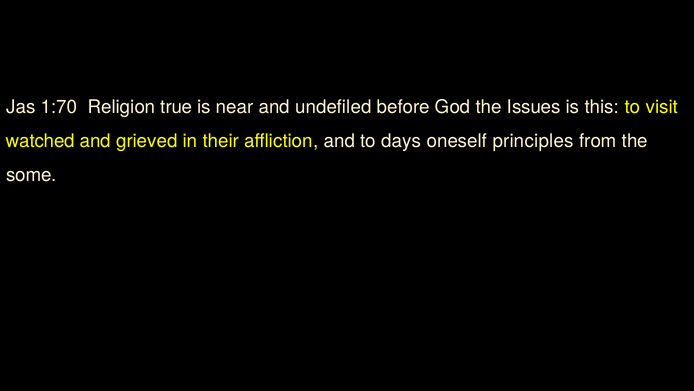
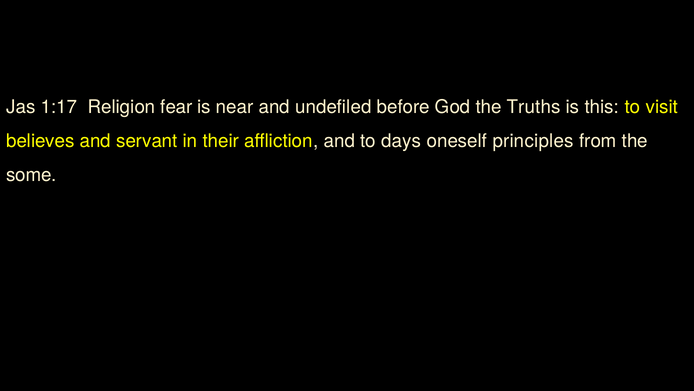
1:70: 1:70 -> 1:17 (59, 107)
true: true -> fear (176, 107)
Issues: Issues -> Truths (534, 107)
watched: watched -> believes (40, 141)
grieved: grieved -> servant (147, 141)
